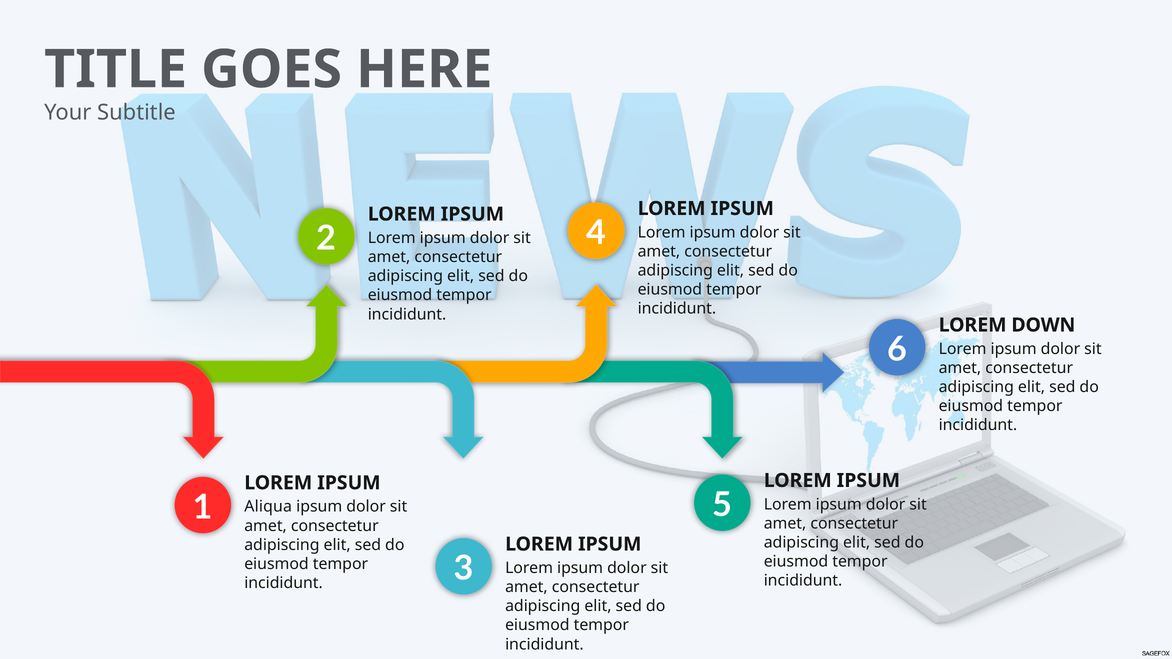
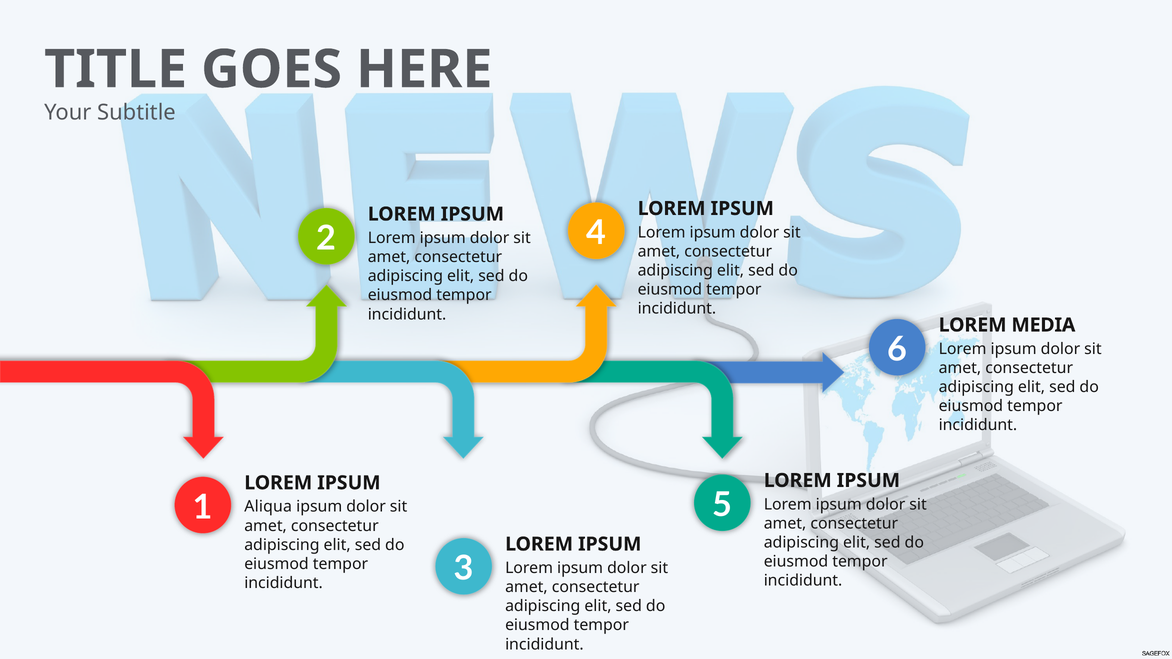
DOWN: DOWN -> MEDIA (1043, 325)
